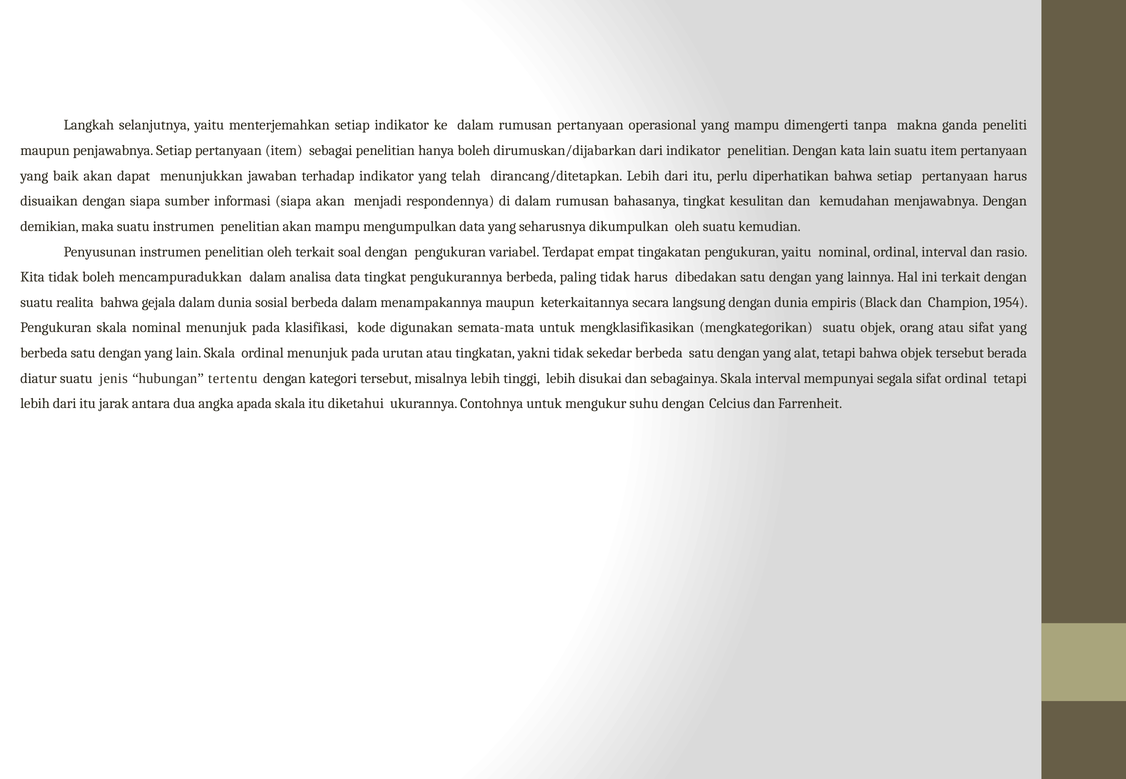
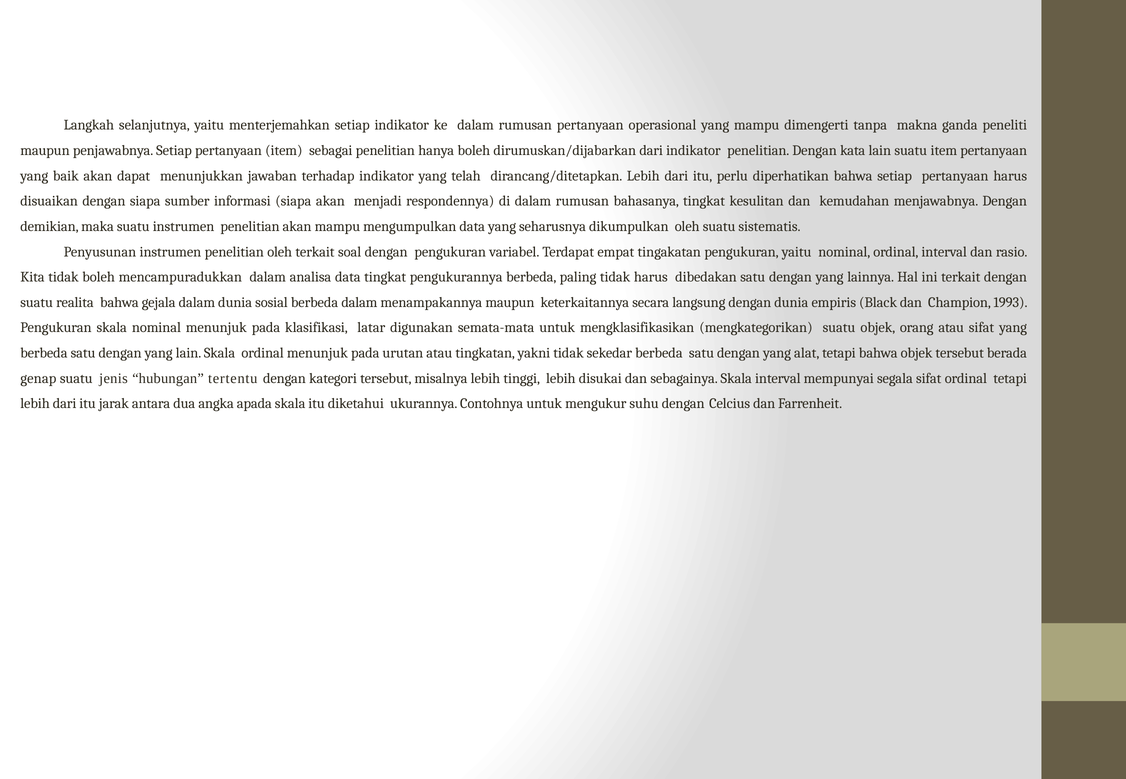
kemudian: kemudian -> sistematis (770, 227)
1954: 1954 -> 1993 (1011, 303)
kode: kode -> latar (371, 328)
diatur: diatur -> genap (38, 379)
